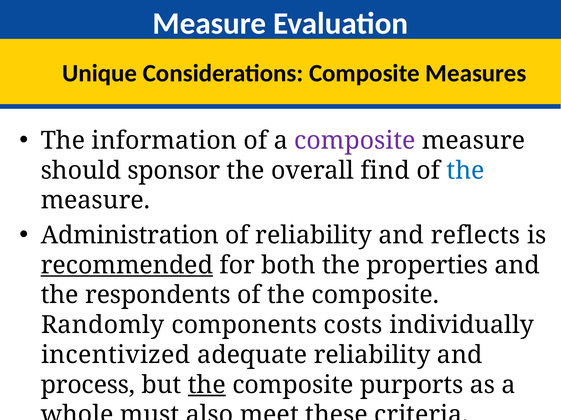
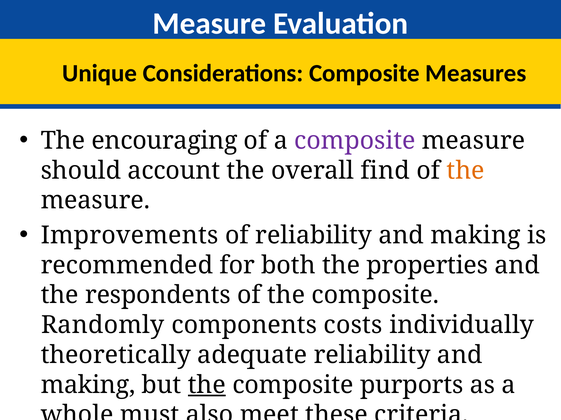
information: information -> encouraging (164, 141)
sponsor: sponsor -> account (174, 171)
the colour: blue -> orange (466, 171)
Administration: Administration -> Improvements (130, 236)
of reliability and reflects: reflects -> making (476, 236)
recommended underline: present -> none (127, 266)
incentivized: incentivized -> theoretically (116, 356)
process: process -> making (88, 385)
